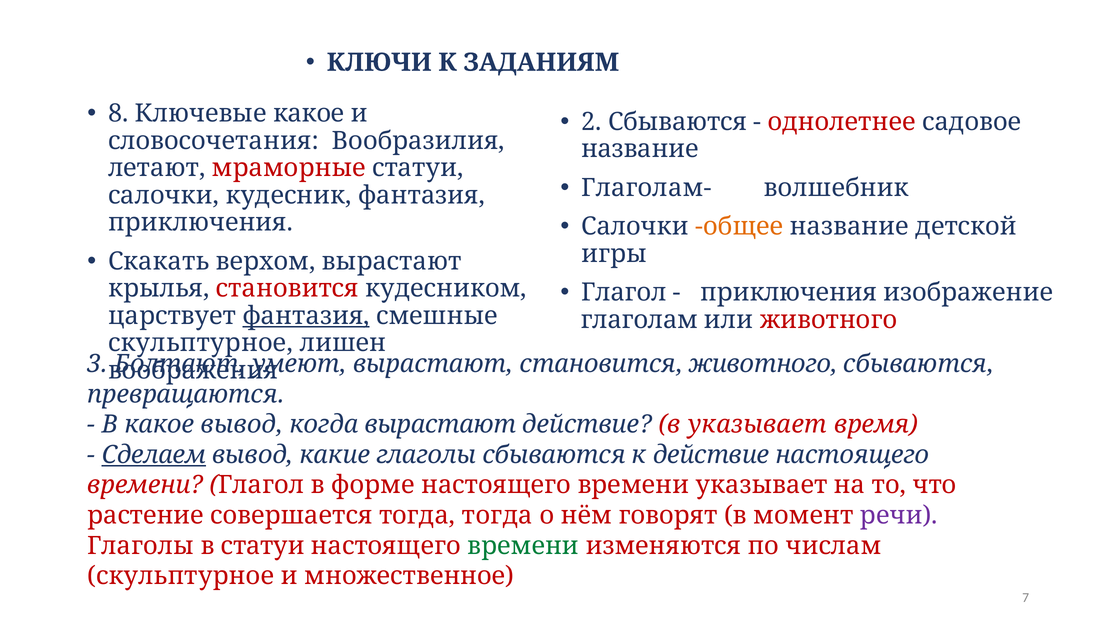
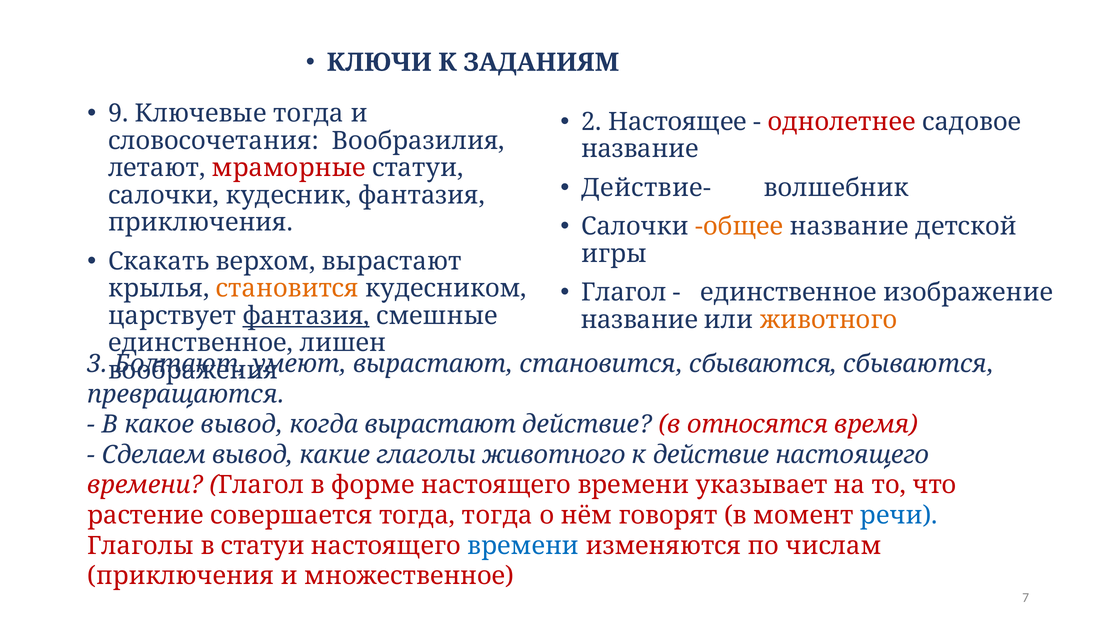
8: 8 -> 9 (118, 114)
Ключевые какое: какое -> тогда (309, 114)
2 Сбываются: Сбываются -> Настоящее (677, 122)
Глаголам-: Глаголам- -> Действие- (646, 188)
приключения: приключения -> единственное (789, 293)
становится colour: red -> orange (287, 289)
глаголам: глаголам -> название (639, 320)
животного colour: red -> orange (829, 320)
скульптурное: скульптурное -> единственное (201, 343)
становится животного: животного -> сбываются (763, 364)
в указывает: указывает -> относятся (758, 425)
Сделаем underline: present -> none (154, 455)
глаголы сбываются: сбываются -> животного (554, 455)
речи colour: purple -> blue (899, 515)
времени colour: green -> blue (523, 546)
скульптурное: скульптурное -> приключения (181, 576)
